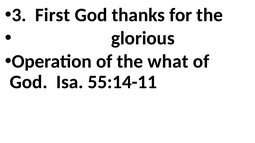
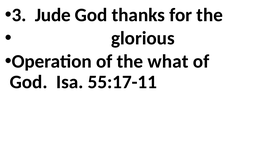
First: First -> Jude (53, 15)
55:14-11: 55:14-11 -> 55:17-11 (122, 82)
